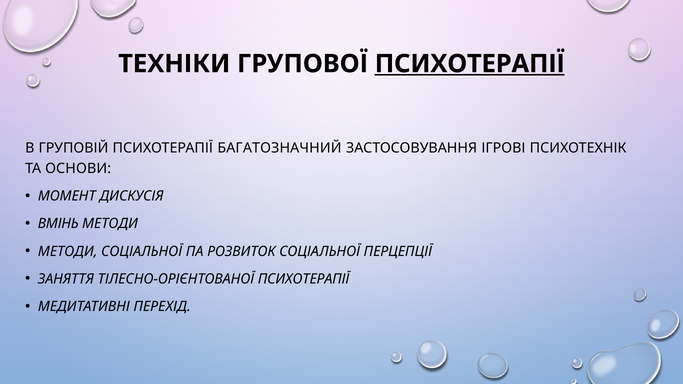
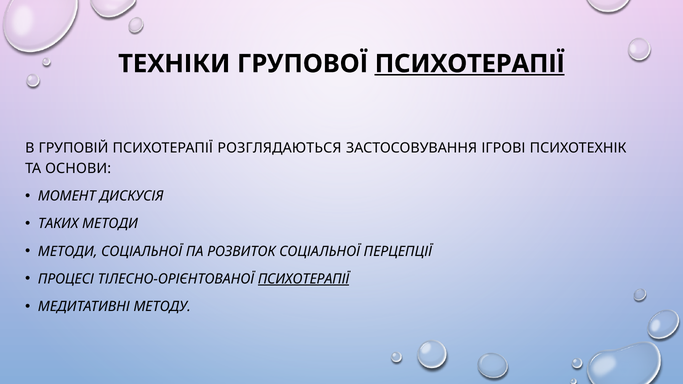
БАГАТОЗНАЧНИЙ: БАГАТОЗНАЧНИЙ -> РОЗГЛЯДАЮТЬСЯ (279, 148)
ВМІНЬ: ВМІНЬ -> ТАКИХ (58, 224)
ЗАНЯТТЯ: ЗАНЯТТЯ -> ПРОЦЕСІ (66, 279)
ПСИХОТЕРАПІЇ underline: none -> present (304, 279)
ПЕРЕХІД: ПЕРЕХІД -> МЕТОДУ (162, 307)
